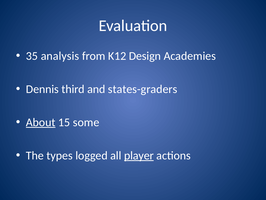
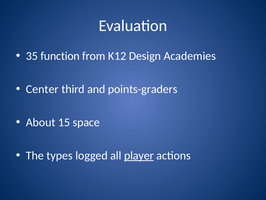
analysis: analysis -> function (60, 56)
Dennis: Dennis -> Center (42, 89)
states-graders: states-graders -> points-graders (143, 89)
About underline: present -> none (41, 122)
some: some -> space (86, 122)
